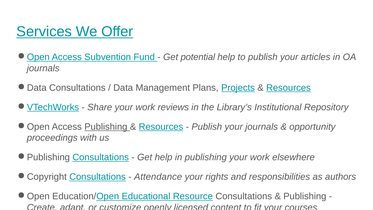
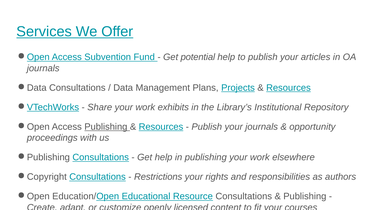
reviews: reviews -> exhibits (173, 107)
Attendance: Attendance -> Restrictions (158, 177)
